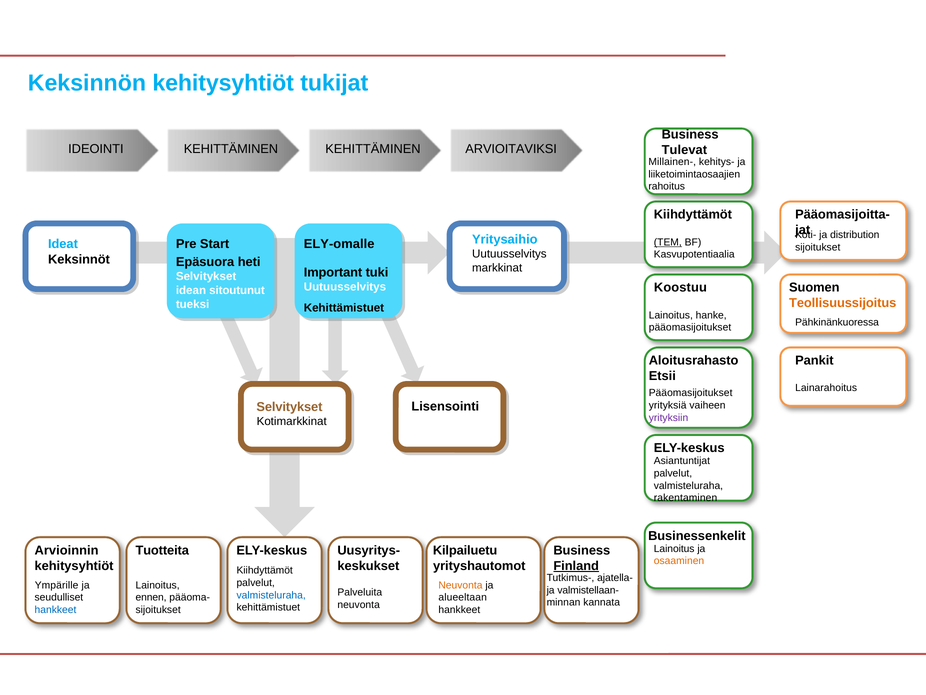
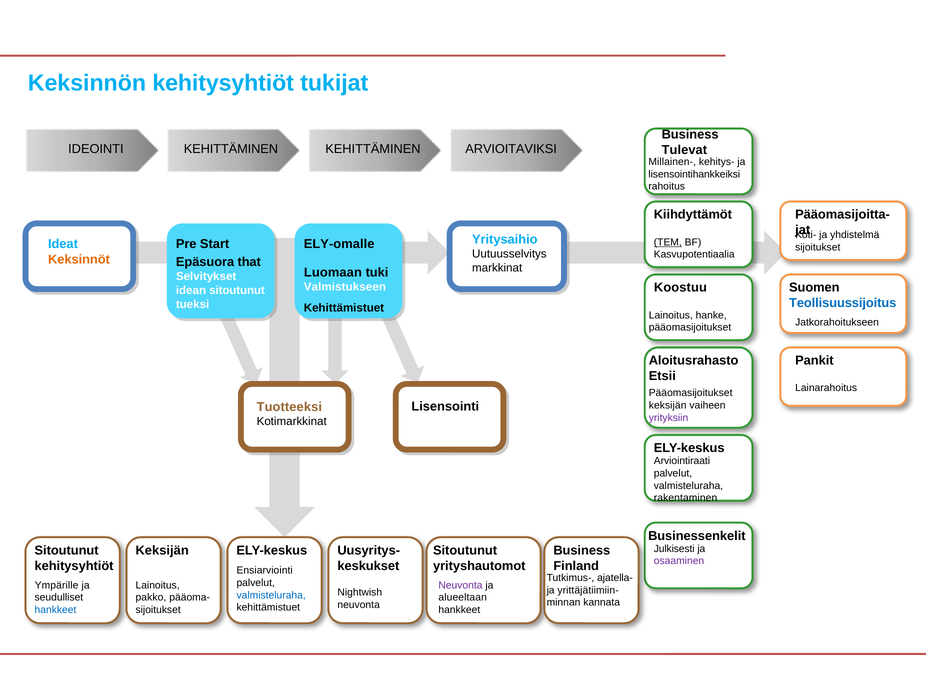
liiketoimintaosaajien: liiketoimintaosaajien -> lisensointihankkeiksi (694, 174)
distribution: distribution -> yhdistelmä (855, 235)
Keksinnöt colour: black -> orange (79, 259)
heti: heti -> that (249, 262)
Important: Important -> Luomaan (333, 272)
Uutuusselvitys: Uutuusselvitys -> Valmistukseen (345, 287)
Teollisuussijoitus colour: orange -> blue (843, 303)
Pähkinänkuoressa: Pähkinänkuoressa -> Jatkorahoitukseen (837, 322)
yrityksiä: yrityksiä -> keksijän (668, 405)
Selvitykset: Selvitykset -> Tuotteeksi (289, 407)
Asiantuntijat: Asiantuntijat -> Arviointiraati (682, 461)
Lainoitus: Lainoitus -> Julkisesti (674, 548)
Arvioinnin: Arvioinnin -> Sitoutunut (67, 550)
Tuotteita: Tuotteita -> Keksijän (162, 550)
Kilpailuetu: Kilpailuetu -> Sitoutunut (465, 550)
osaaminen colour: orange -> purple (679, 561)
Finland underline: present -> none (576, 565)
Kiihdyttämöt: Kiihdyttämöt -> Ensiarviointi (265, 570)
Neuvonta colour: orange -> purple (460, 585)
valmistellaan-: valmistellaan- -> yrittäjätiimiin- (588, 590)
Palveluita: Palveluita -> Nightwish (360, 592)
ennen: ennen -> pakko (151, 597)
